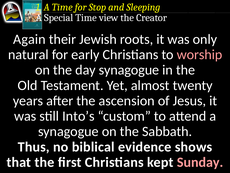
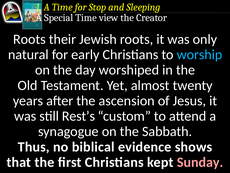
Again: Again -> Roots (29, 39)
worship colour: pink -> light blue (200, 54)
day synagogue: synagogue -> worshiped (129, 70)
Into’s: Into’s -> Rest’s (78, 116)
